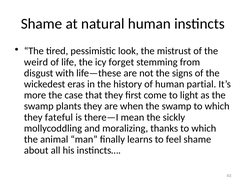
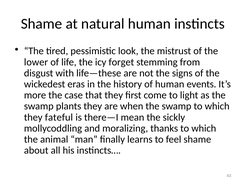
weird: weird -> lower (36, 62)
partial: partial -> events (201, 84)
